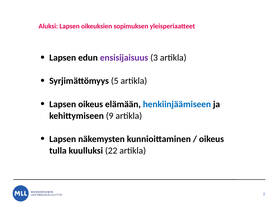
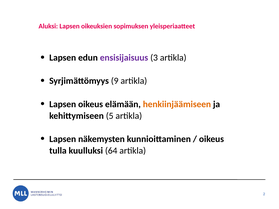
5: 5 -> 9 (115, 81)
henkiinjäämiseen colour: blue -> orange (177, 104)
9: 9 -> 5 (110, 116)
22: 22 -> 64 (111, 151)
